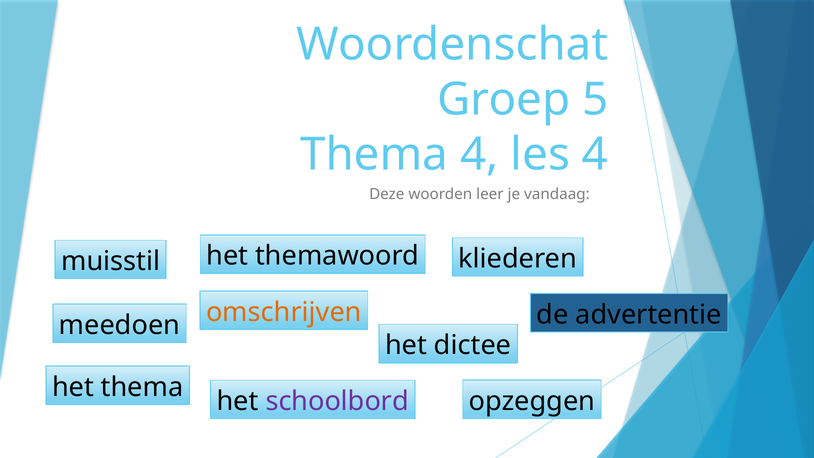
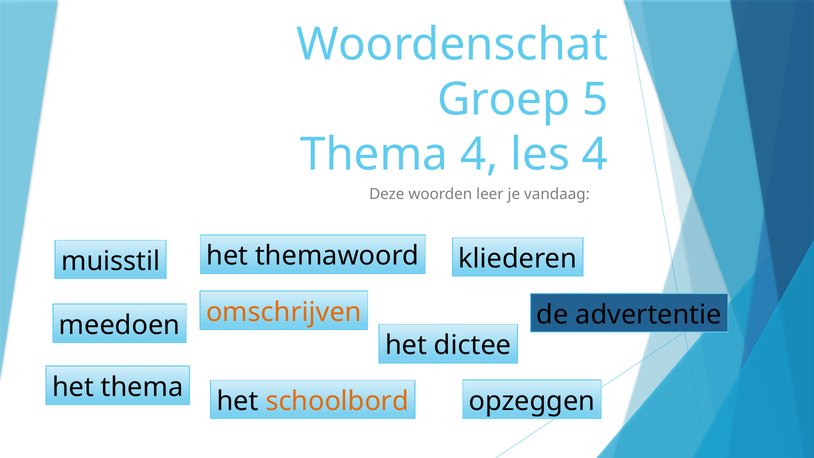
schoolbord colour: purple -> orange (337, 401)
